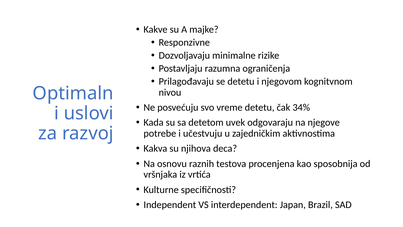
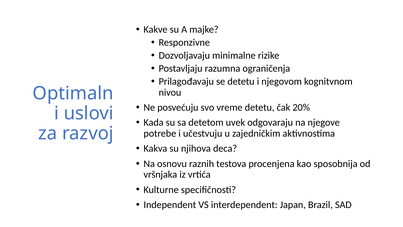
34%: 34% -> 20% (301, 107)
